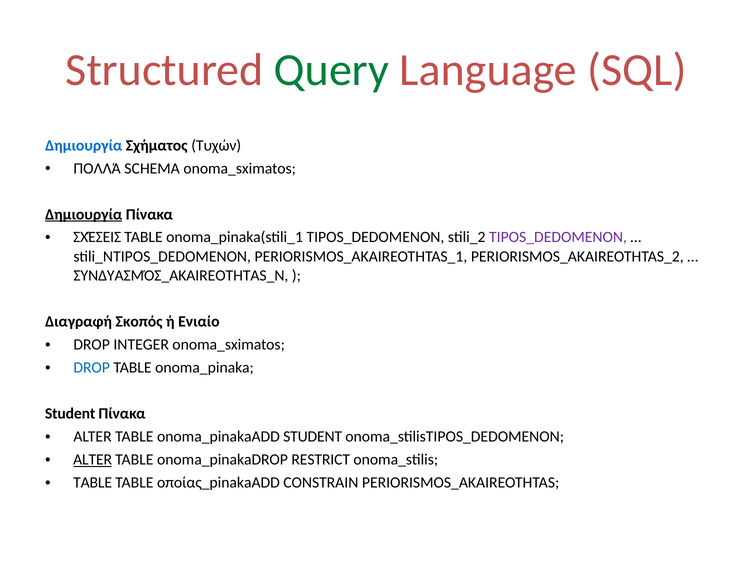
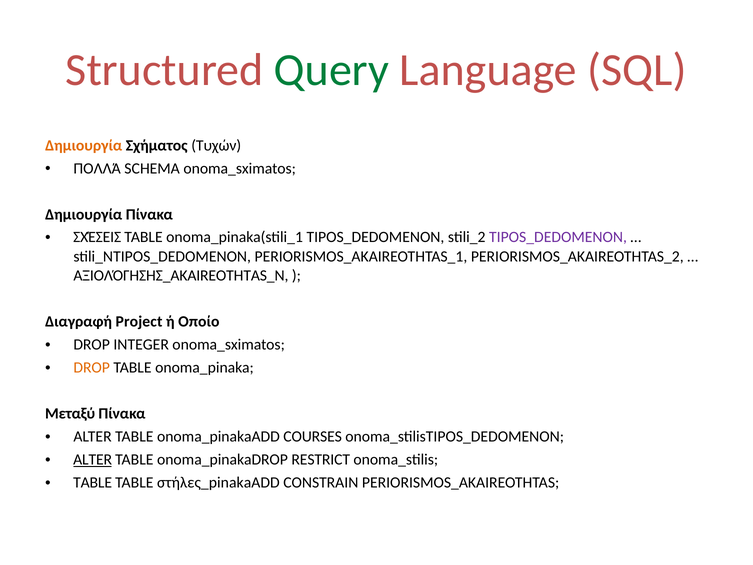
Δημιουργία colour: blue -> orange (84, 145)
Δημιουργία underline: present -> none (84, 214)
ΣΥΝΔΥΑΣΜΌΣ_AKAIREOTHTAS_N: ΣΥΝΔΥΑΣΜΌΣ_AKAIREOTHTAS_N -> ΑΞΙΟΛΌΓΗΣΗΣ_AKAIREOTHTAS_N (181, 276)
Σκοπός: Σκοπός -> Project (139, 322)
Ενιαίο: Ενιαίο -> Οποίο (199, 322)
DROP colour: blue -> orange (92, 368)
Student: Student -> Μεταξύ (70, 413)
onoma_pinakaADD STUDENT: STUDENT -> COURSES (313, 436)
οποίας_pinakaADD: οποίας_pinakaADD -> στήλες_pinakaADD (218, 482)
